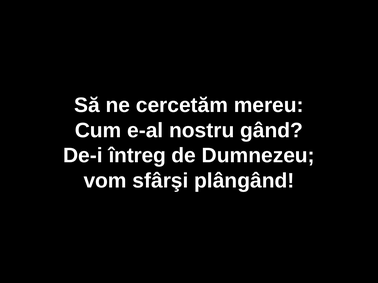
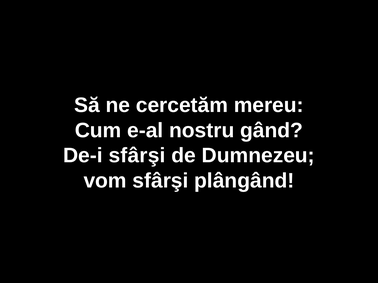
De-i întreg: întreg -> sfârşi (137, 156)
